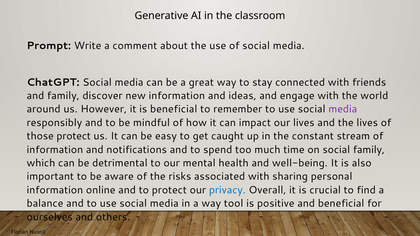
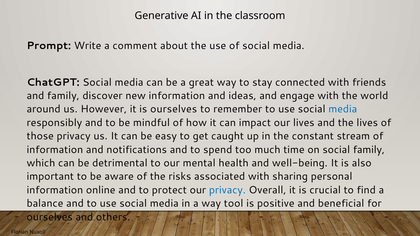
is beneficial: beneficial -> ourselves (174, 109)
media colour: purple -> blue (343, 109)
those protect: protect -> privacy (74, 136)
